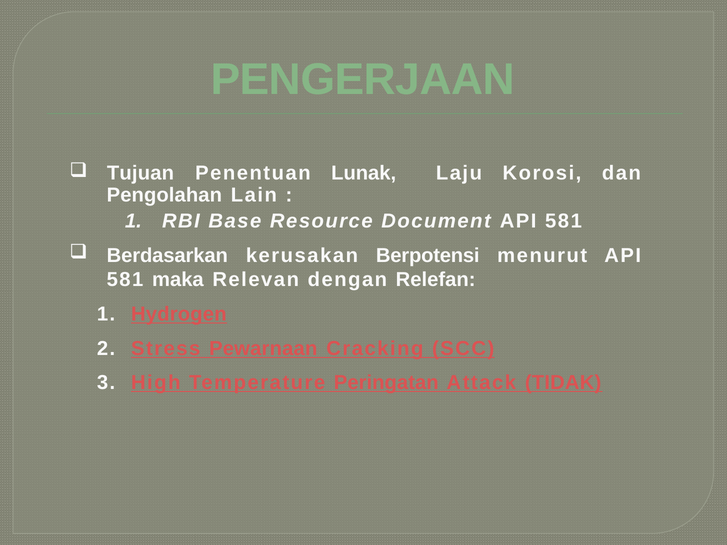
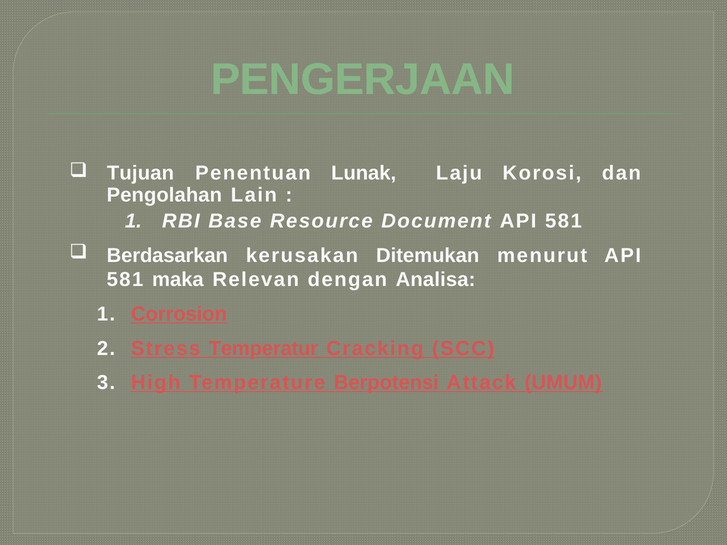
Berpotensi: Berpotensi -> Ditemukan (428, 256)
Relefan: Relefan -> Analisa (436, 280)
Hydrogen: Hydrogen -> Corrosion (179, 314)
Pewarnaan: Pewarnaan -> Temperatur (263, 349)
Peringatan: Peringatan -> Berpotensi (386, 383)
TIDAK: TIDAK -> UMUM (563, 383)
